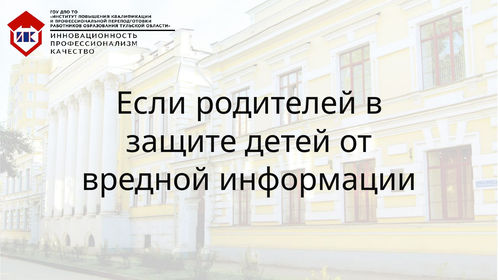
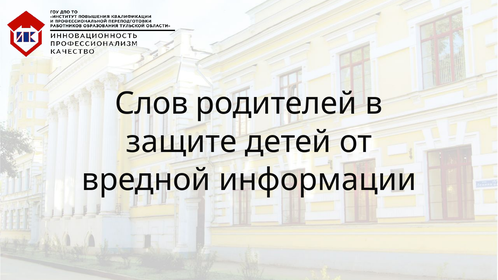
Если: Если -> Слов (152, 104)
